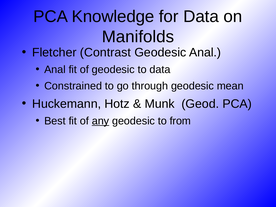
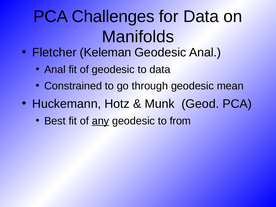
Knowledge: Knowledge -> Challenges (113, 17)
Contrast: Contrast -> Keleman (106, 52)
